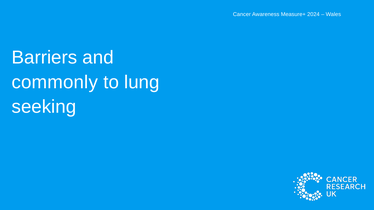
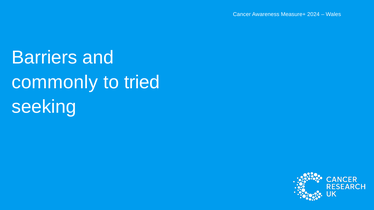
lung: lung -> tried (142, 82)
